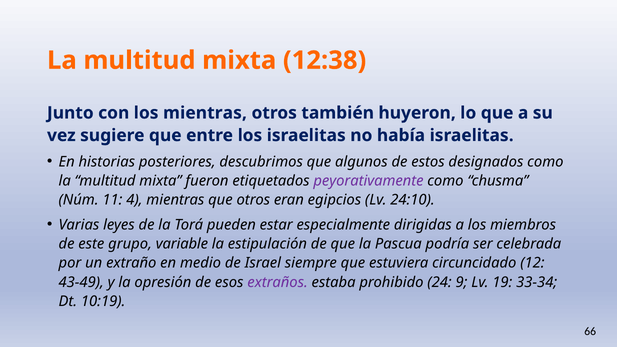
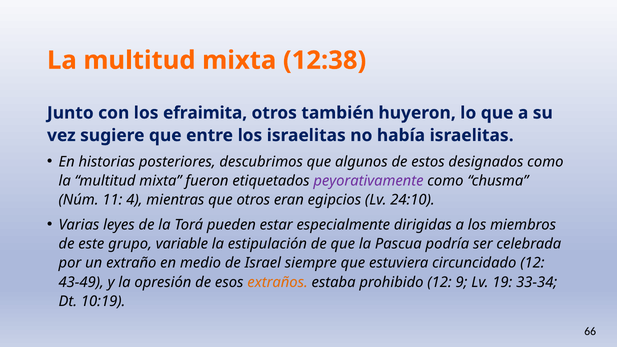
los mientras: mientras -> efraimita (205, 113)
extraños colour: purple -> orange (278, 282)
prohibido 24: 24 -> 12 (440, 282)
